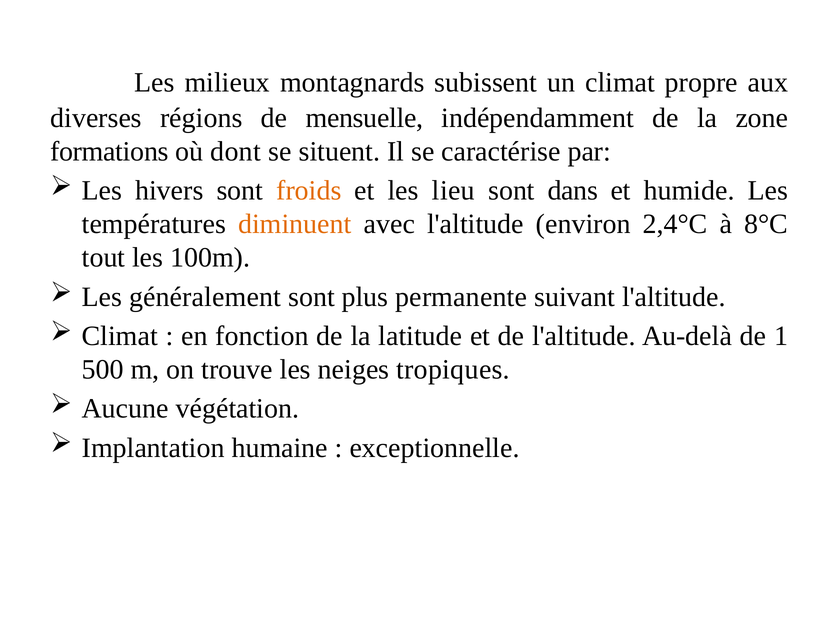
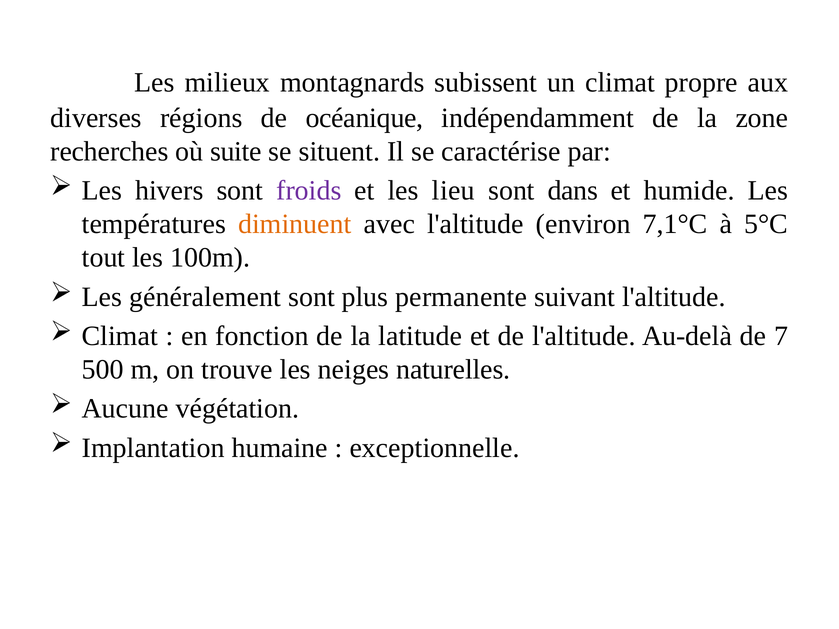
mensuelle: mensuelle -> océanique (364, 118)
formations: formations -> recherches (109, 152)
dont: dont -> suite (236, 152)
froids colour: orange -> purple (309, 191)
2,4°C: 2,4°C -> 7,1°C (675, 224)
8°C: 8°C -> 5°C (766, 224)
1: 1 -> 7 (781, 336)
tropiques: tropiques -> naturelles (453, 370)
